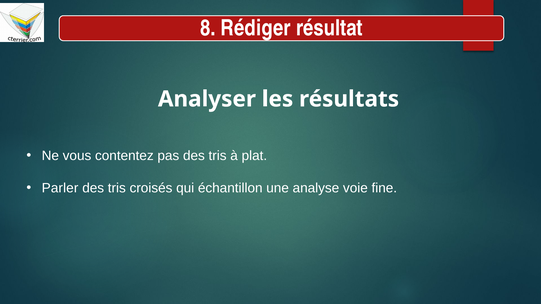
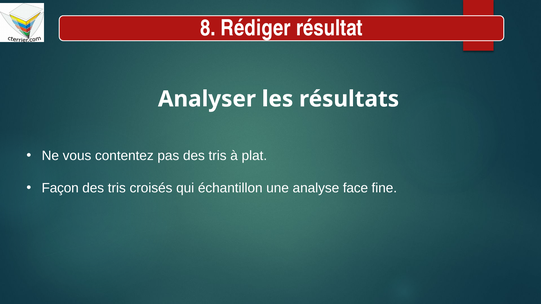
Parler: Parler -> Façon (60, 188)
voie: voie -> face (355, 188)
